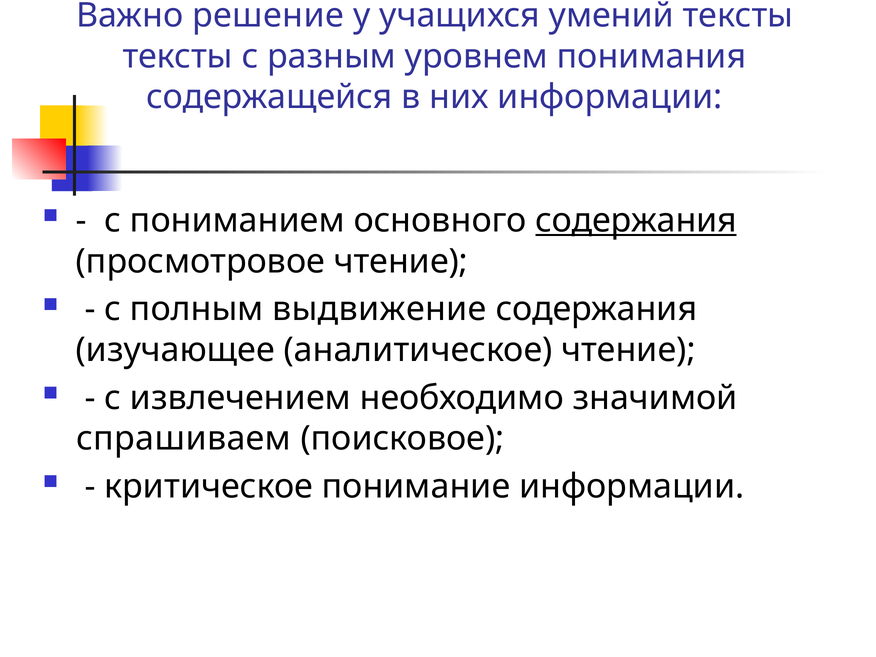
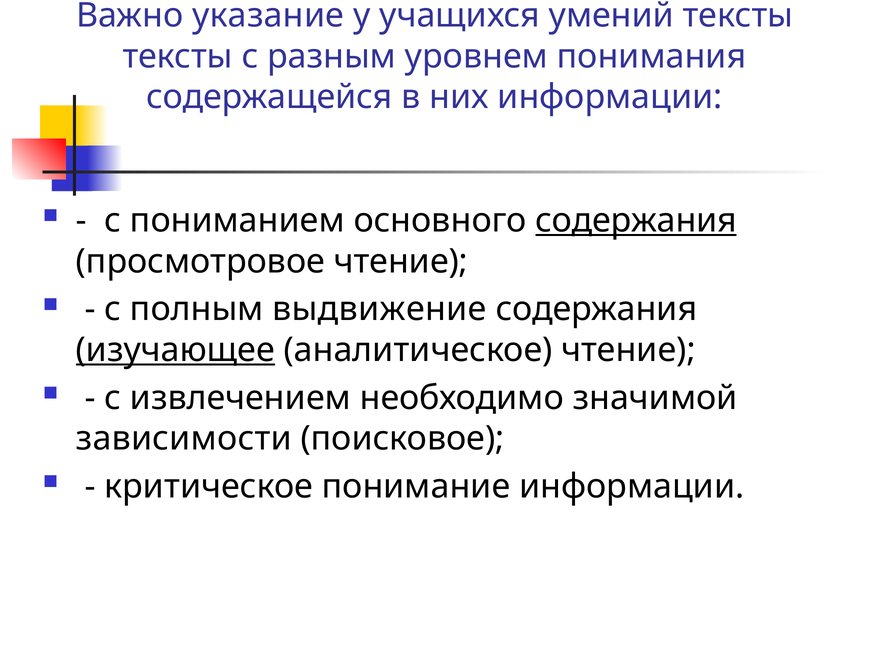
решение: решение -> указание (268, 15)
изучающее underline: none -> present (175, 350)
спрашиваем: спрашиваем -> зависимости (184, 439)
